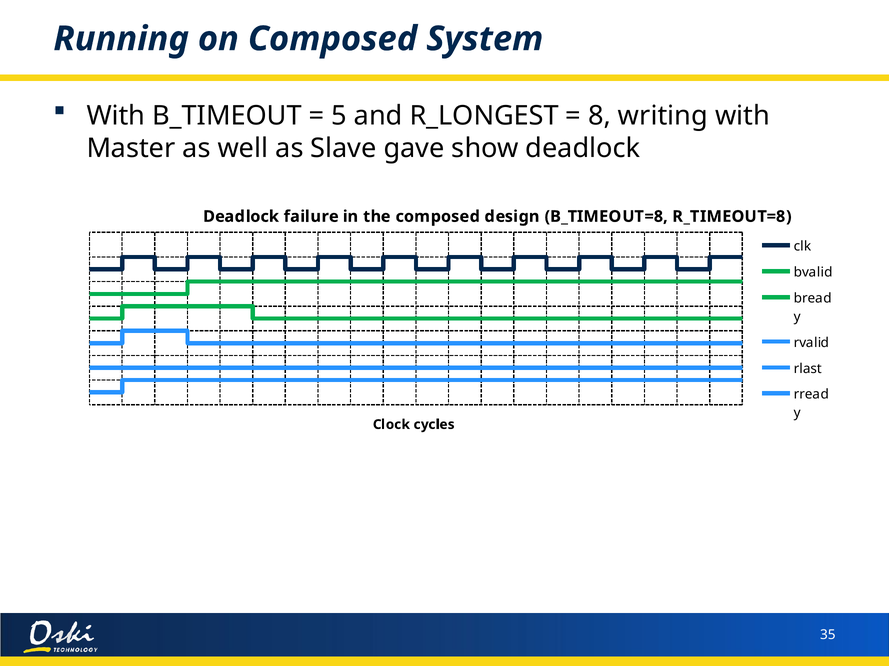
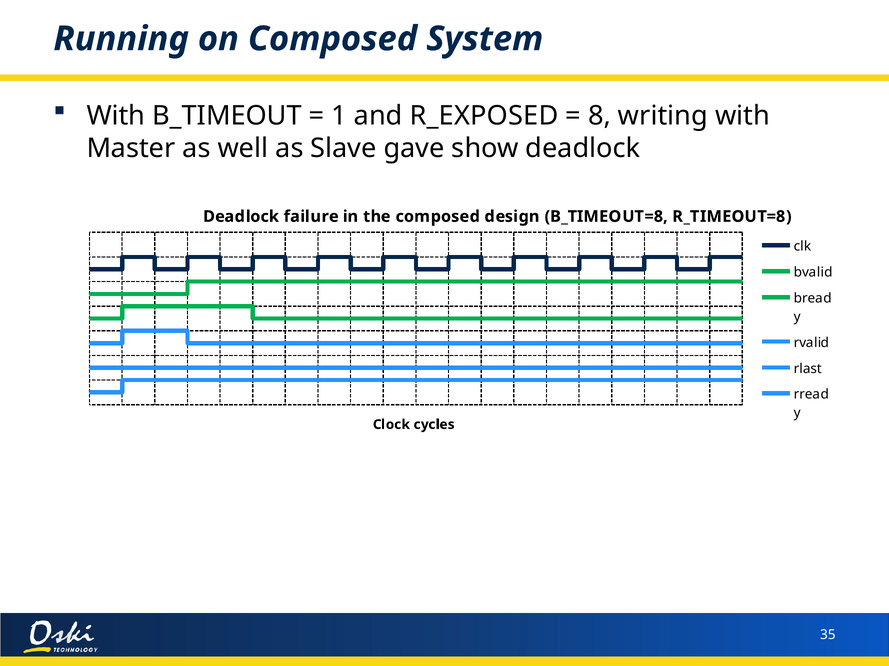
5: 5 -> 1 (339, 116)
R_LONGEST: R_LONGEST -> R_EXPOSED (484, 116)
